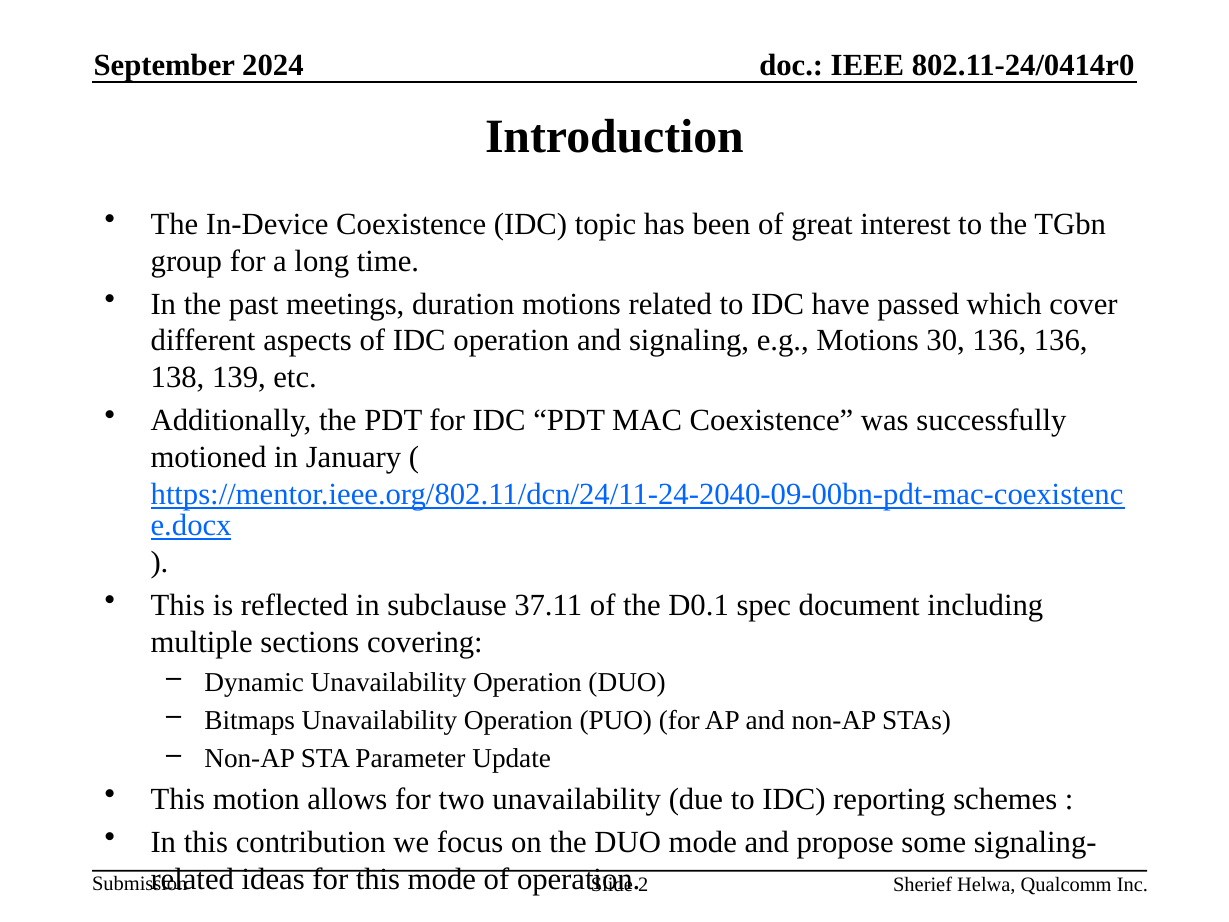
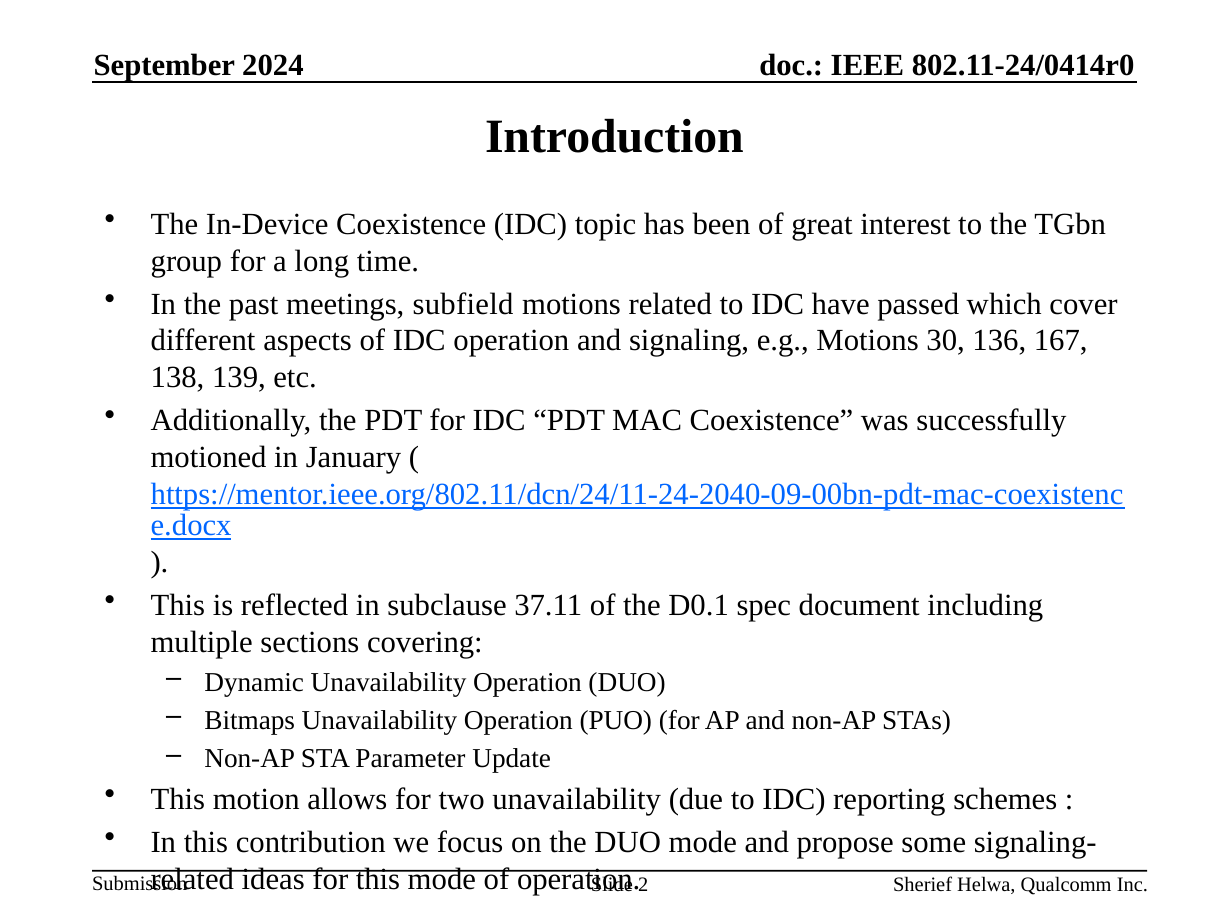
duration: duration -> subfield (463, 304)
136 136: 136 -> 167 (1061, 341)
